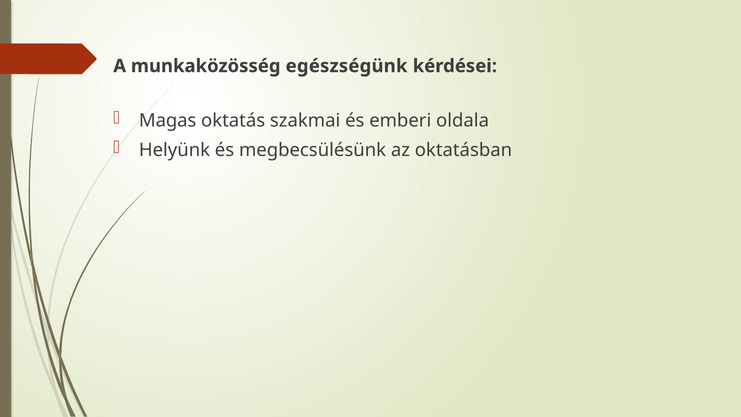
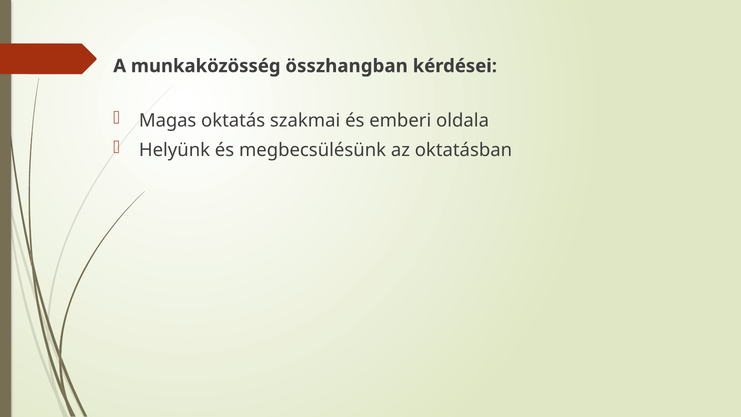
egészségünk: egészségünk -> összhangban (347, 66)
